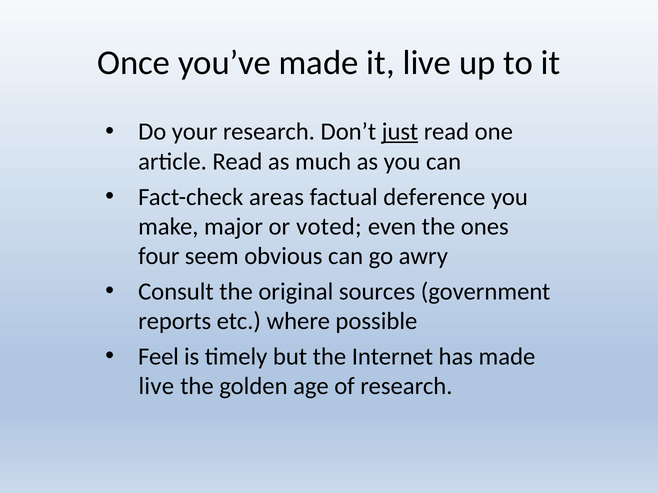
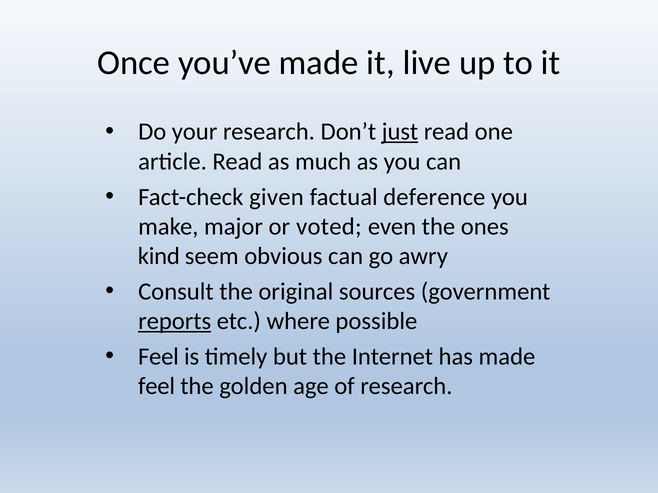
areas: areas -> given (276, 197)
four: four -> kind (159, 256)
reports underline: none -> present (175, 322)
live: live -> feel (157, 387)
